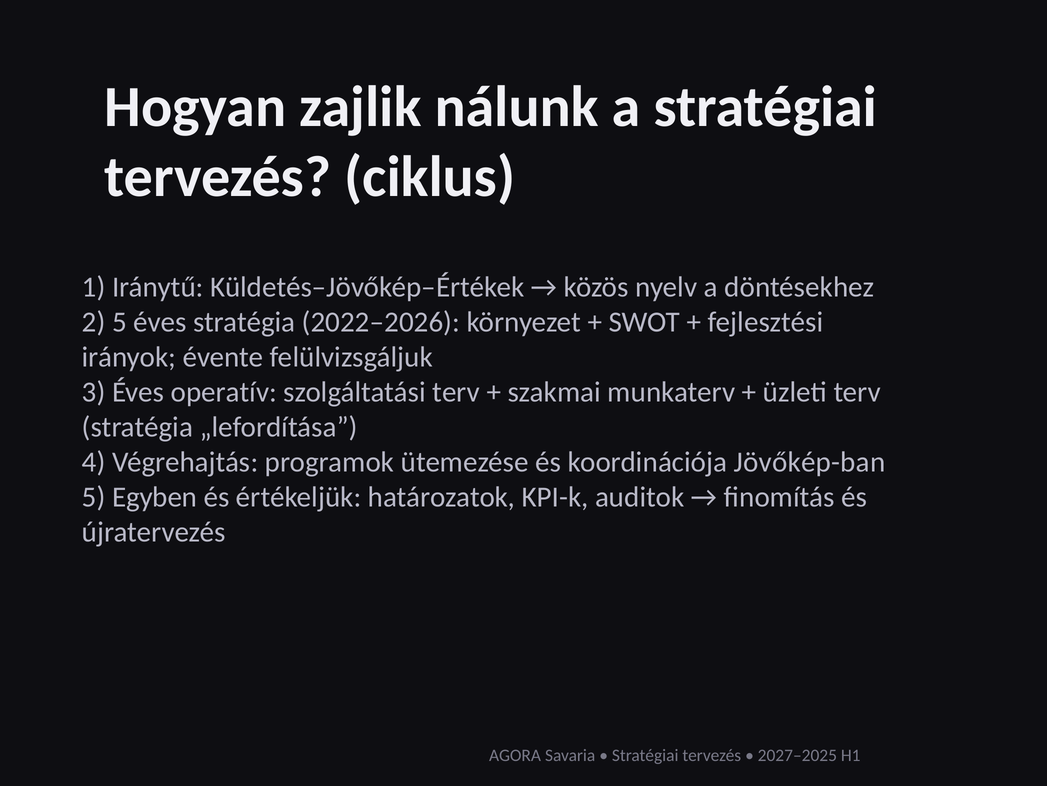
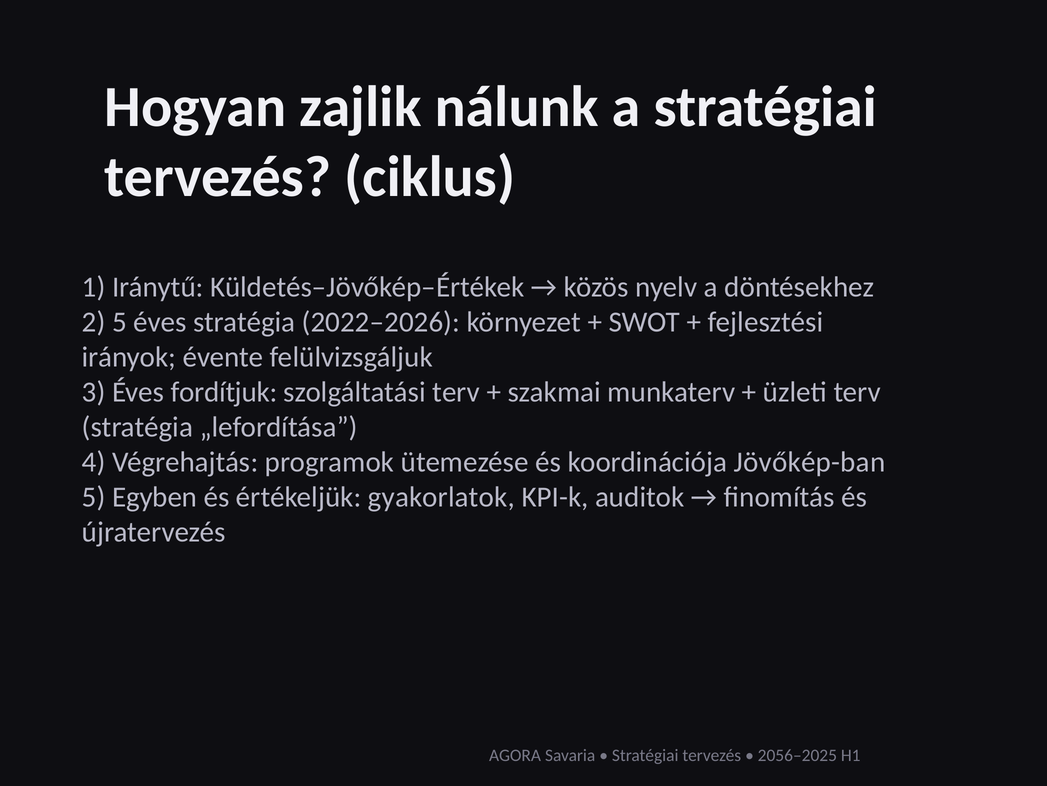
operatív: operatív -> fordítjuk (224, 392)
határozatok: határozatok -> gyakorlatok (441, 497)
2027–2025: 2027–2025 -> 2056–2025 (797, 755)
